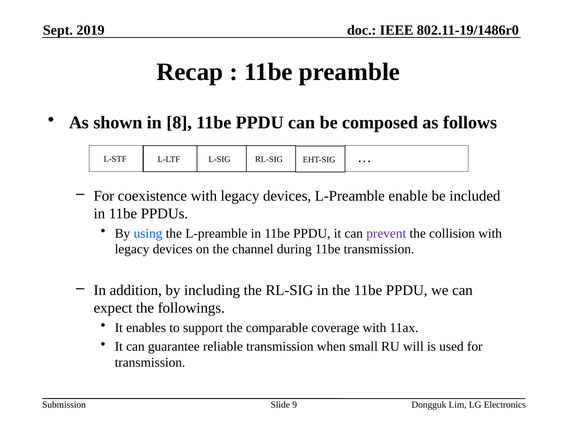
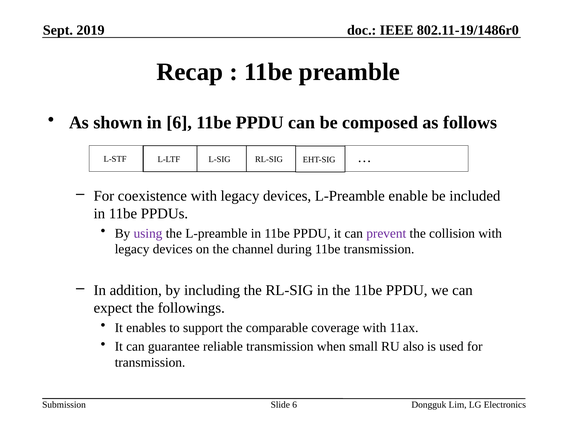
in 8: 8 -> 6 (179, 123)
using colour: blue -> purple (148, 233)
will: will -> also (413, 347)
Slide 9: 9 -> 6 (295, 405)
